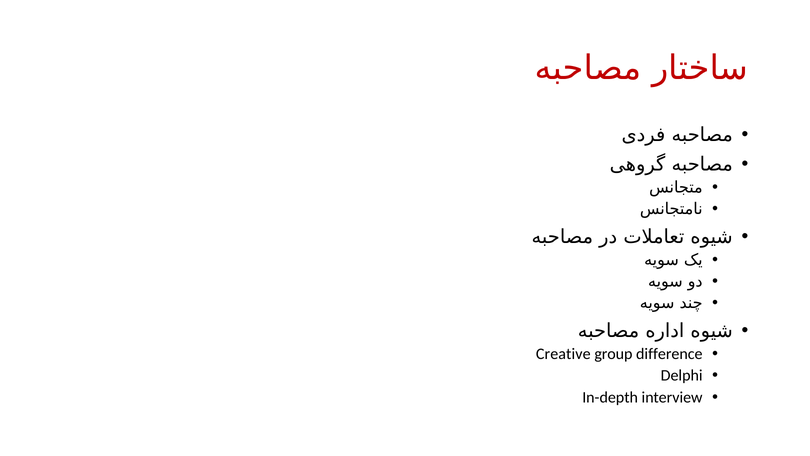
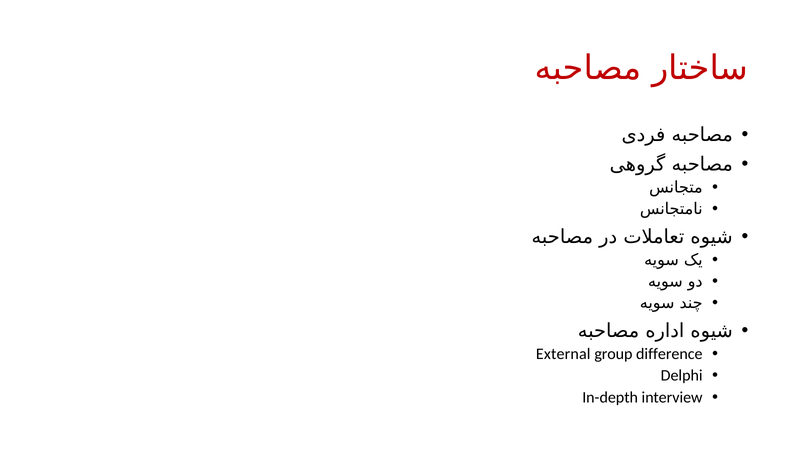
Creative: Creative -> External (563, 354)
